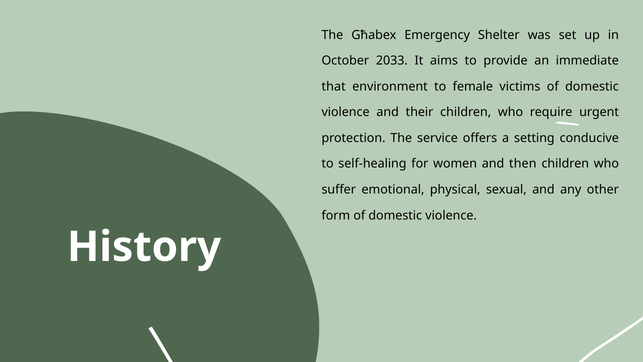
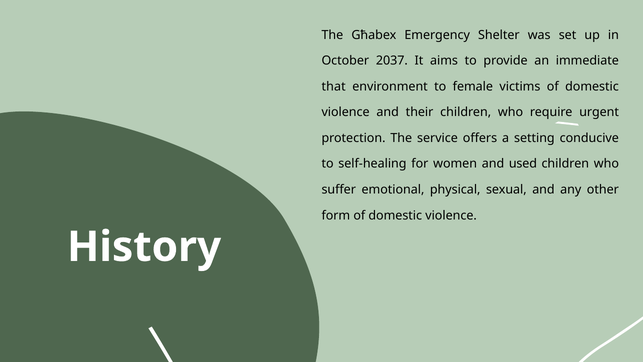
2033: 2033 -> 2037 (392, 61)
then: then -> used (523, 164)
